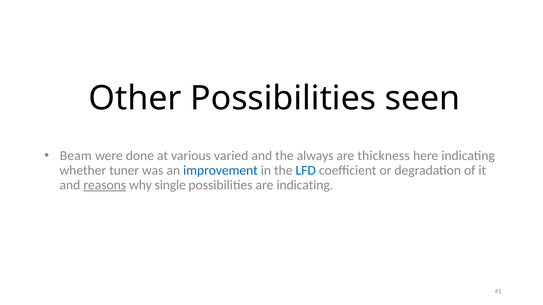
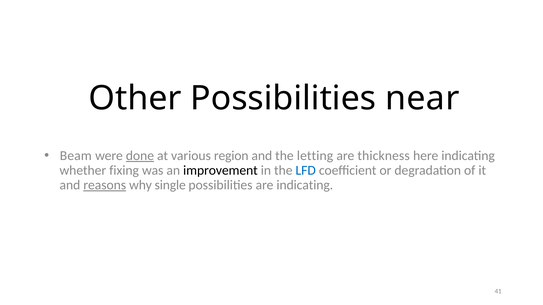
seen: seen -> near (422, 98)
done underline: none -> present (140, 156)
varied: varied -> region (231, 156)
always: always -> letting (315, 156)
tuner: tuner -> fixing (124, 171)
improvement colour: blue -> black (220, 171)
